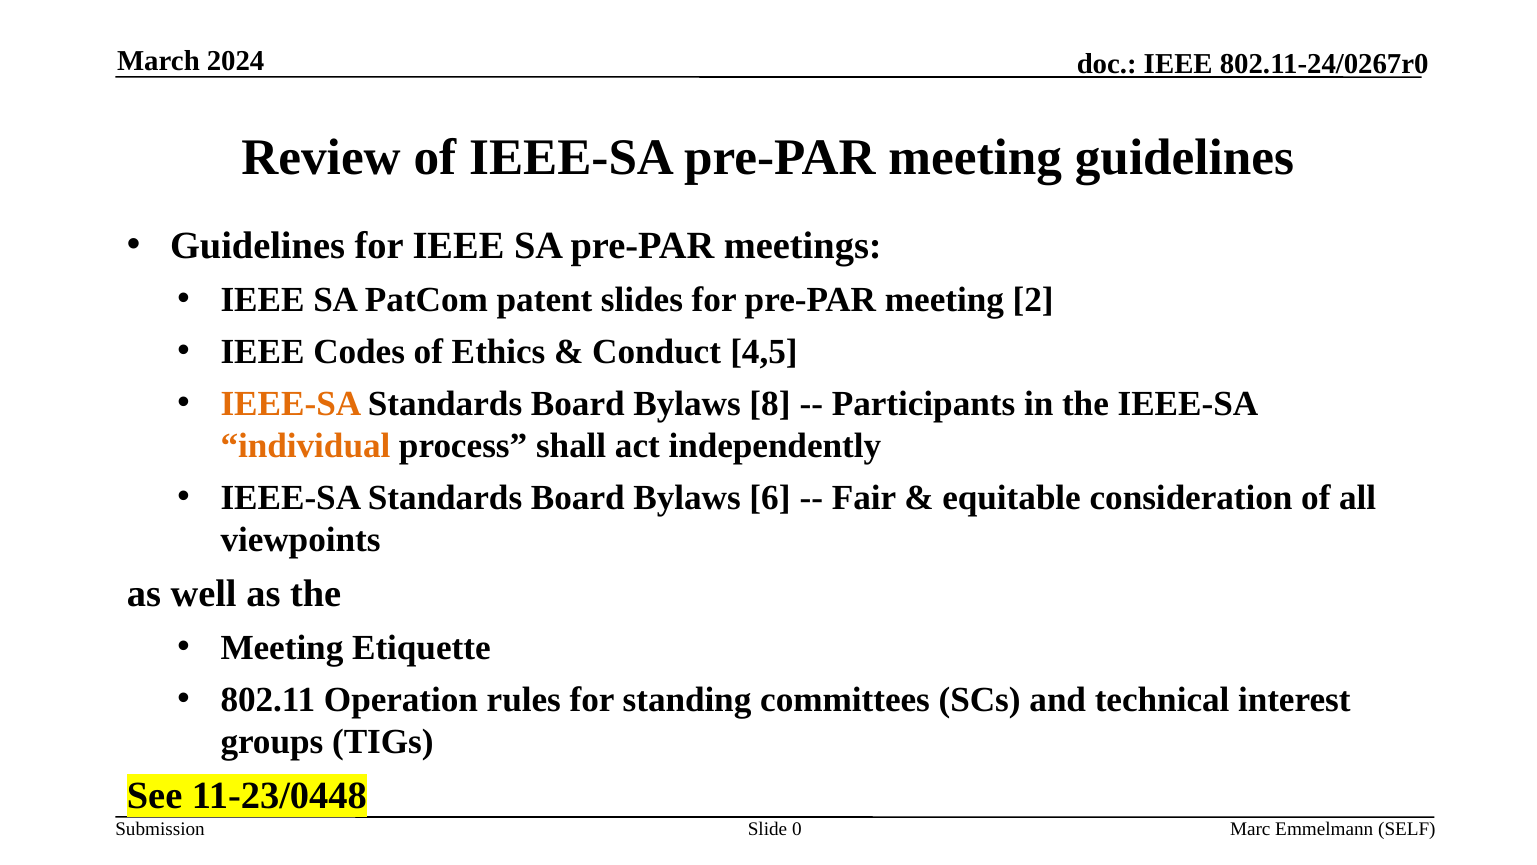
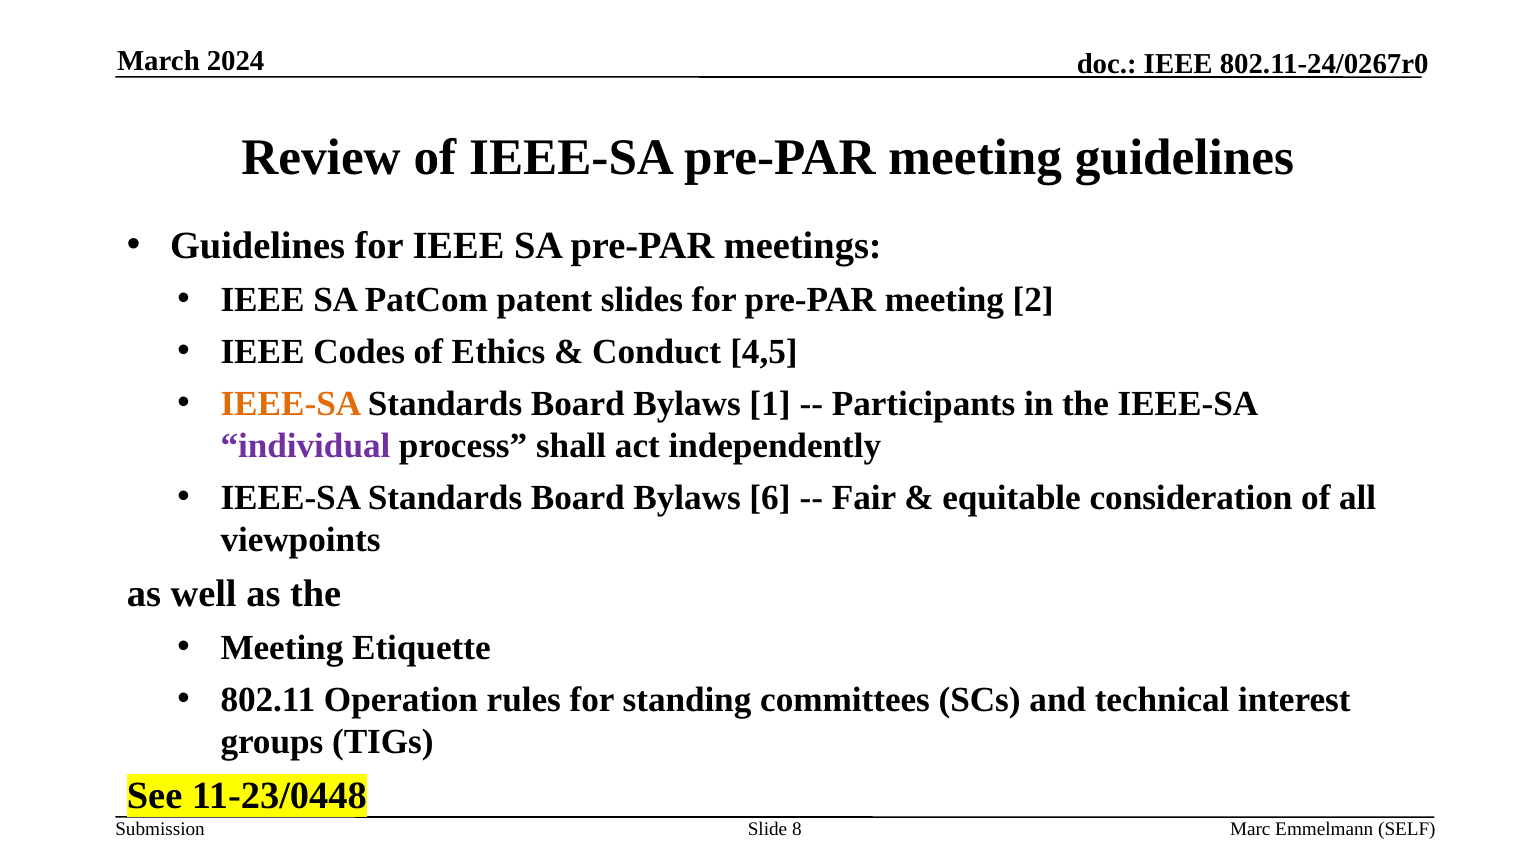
8: 8 -> 1 (770, 403)
individual colour: orange -> purple (305, 446)
0: 0 -> 8 (797, 829)
